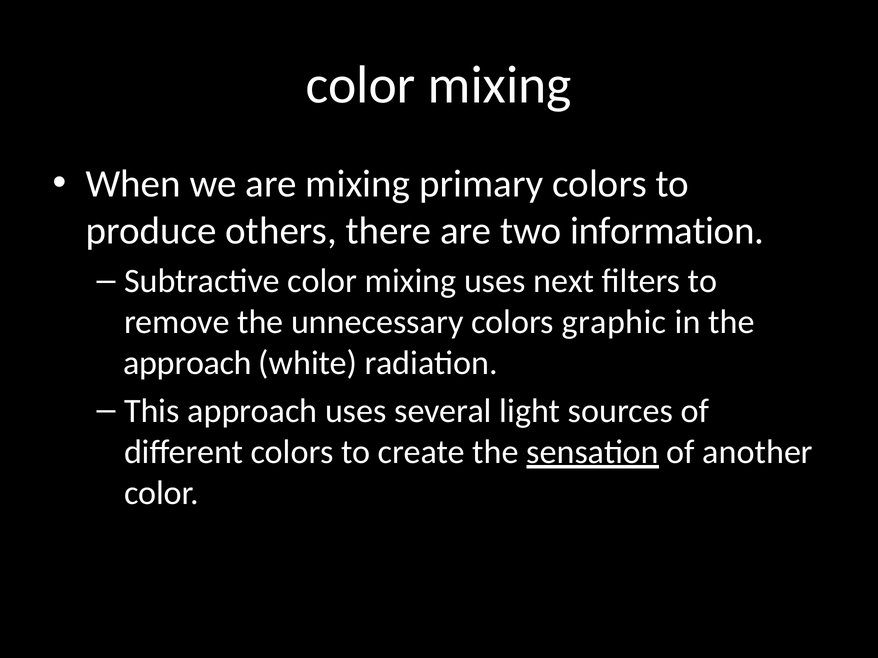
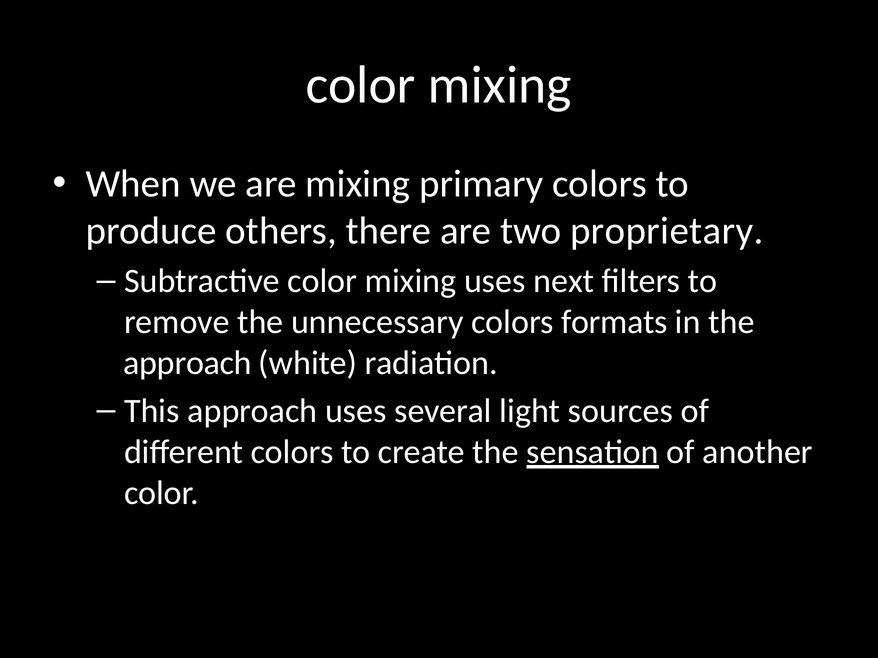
information: information -> proprietary (667, 231)
graphic: graphic -> formats (614, 322)
